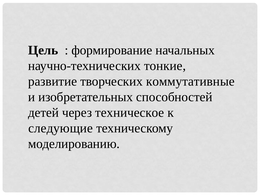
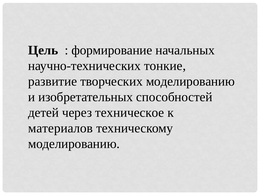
творческих коммутативные: коммутативные -> моделированию (190, 81)
следующие: следующие -> материалов (61, 128)
